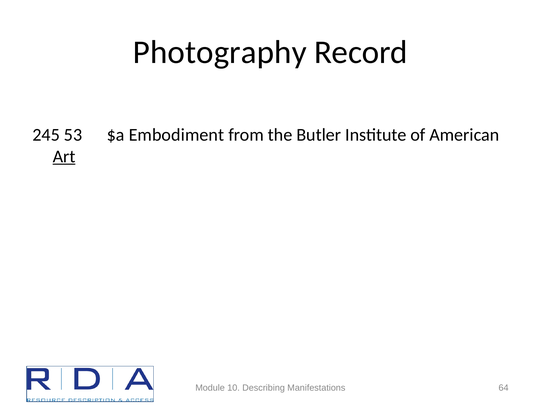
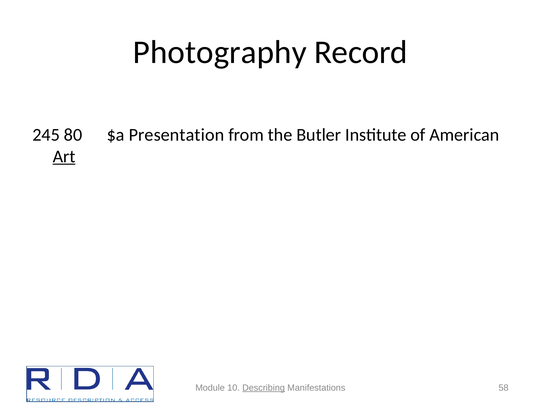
53: 53 -> 80 (73, 135)
Embodiment: Embodiment -> Presentation (176, 135)
Describing underline: none -> present (264, 387)
64: 64 -> 58 (504, 387)
